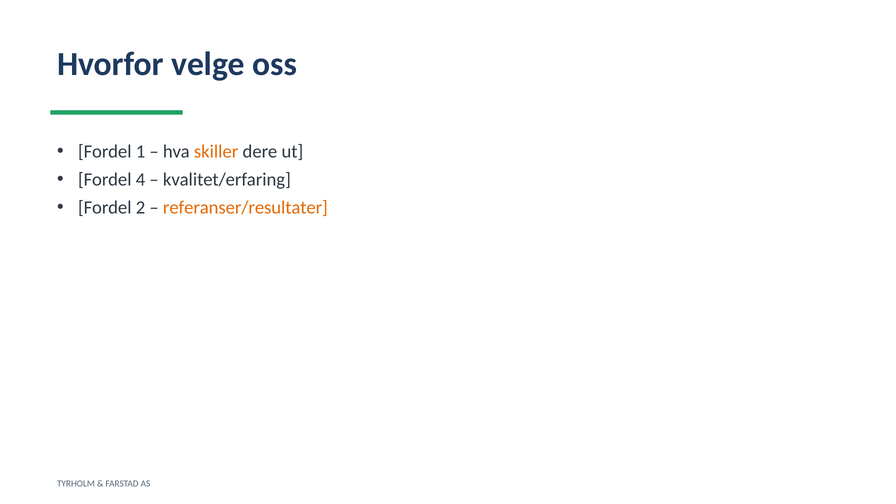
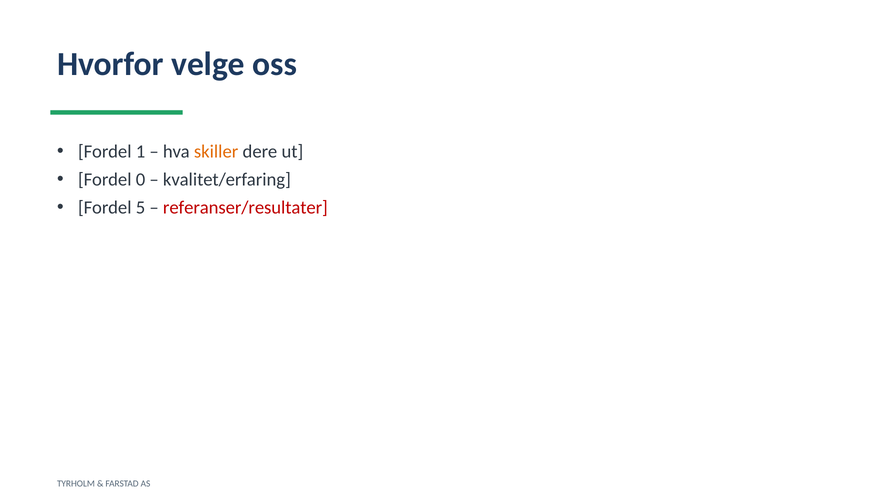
4: 4 -> 0 (141, 180)
2: 2 -> 5 (141, 208)
referanser/resultater colour: orange -> red (245, 208)
